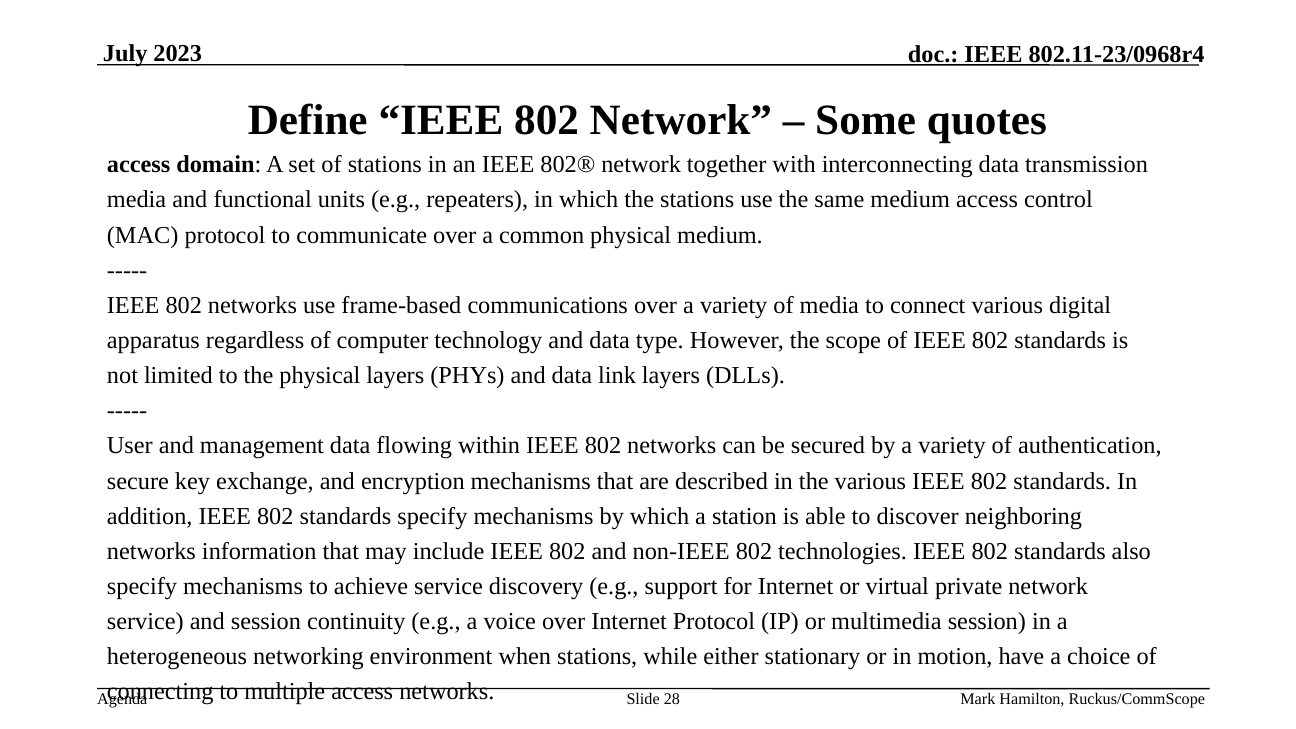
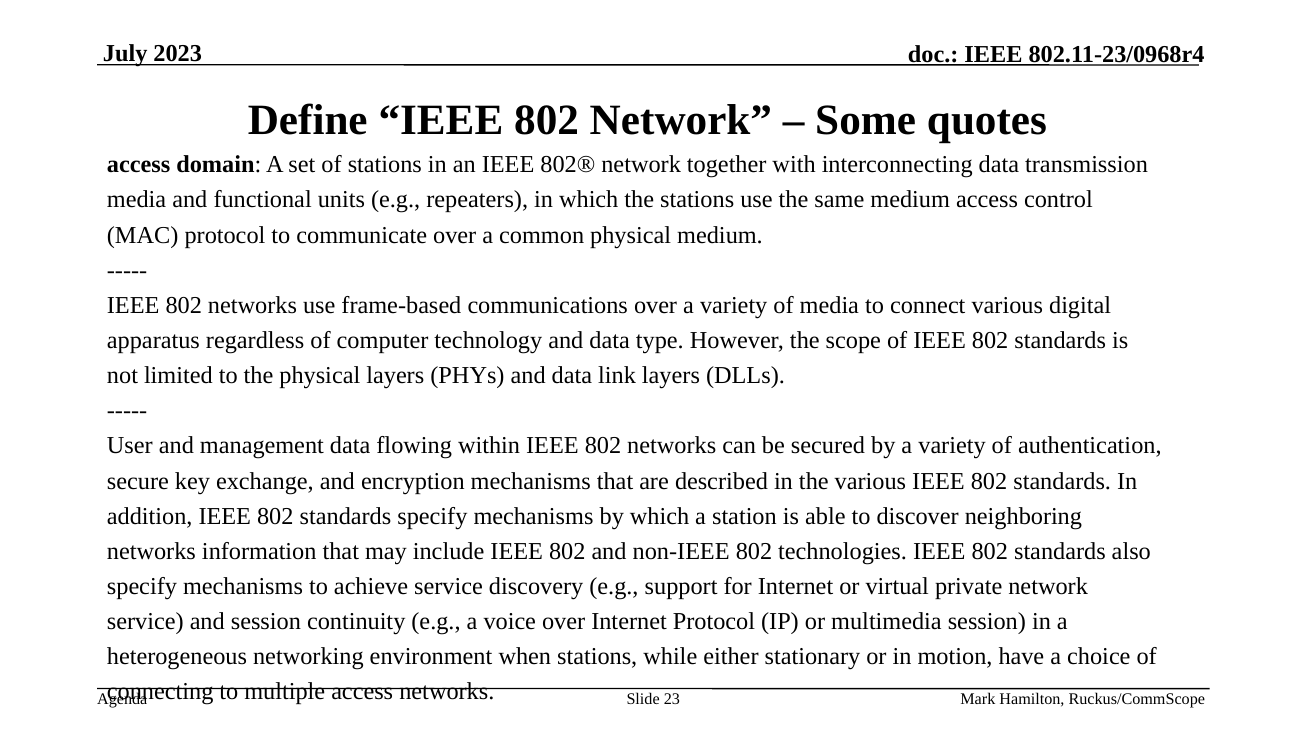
28: 28 -> 23 (672, 699)
